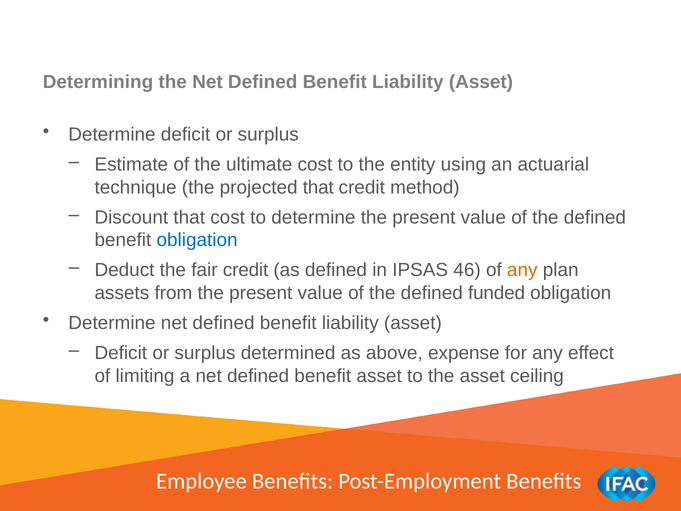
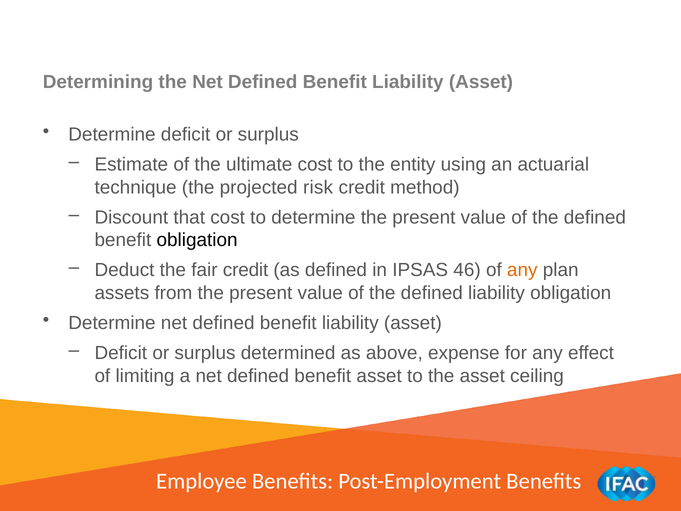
projected that: that -> risk (318, 187)
obligation colour: blue -> black (197, 240)
defined funded: funded -> liability (496, 293)
